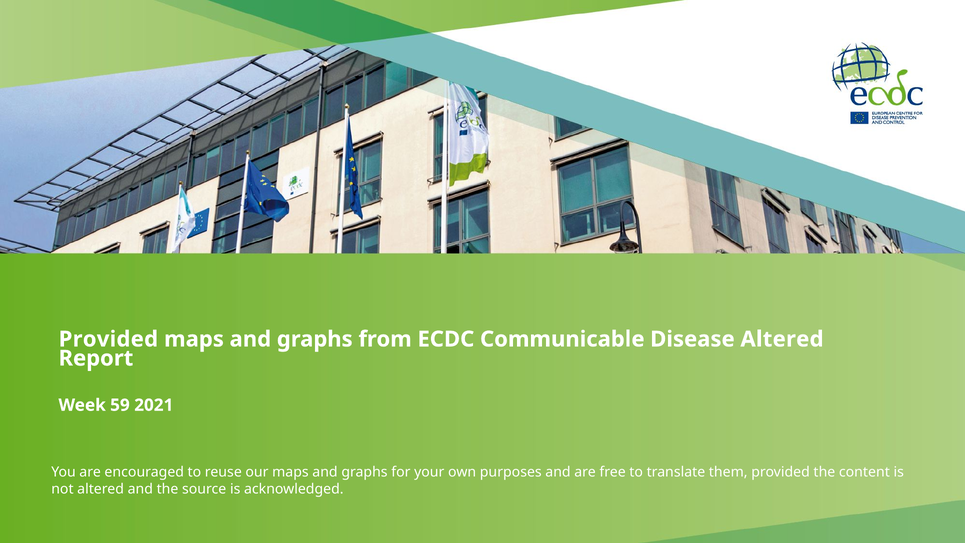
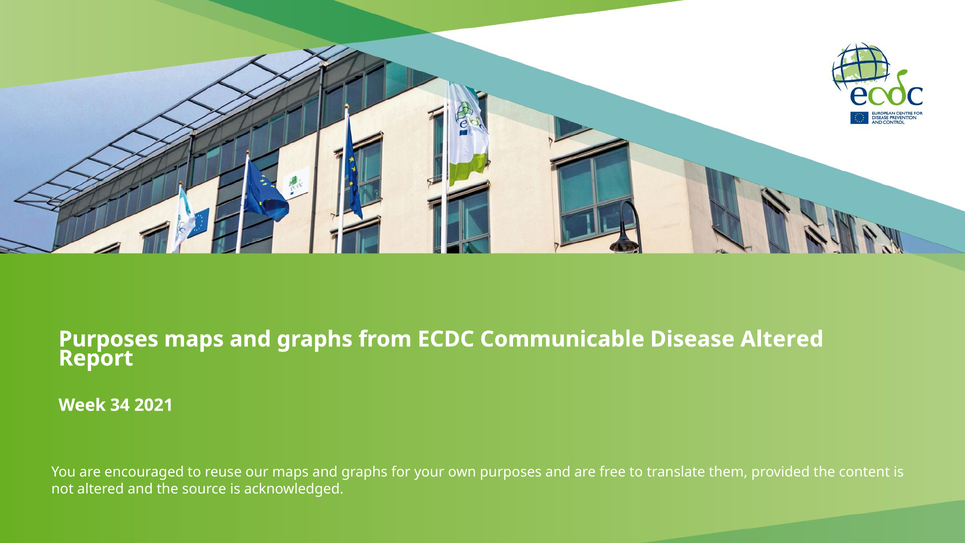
Provided: Provided -> Purposes (109, 339)
59: 59 -> 34 (120, 405)
